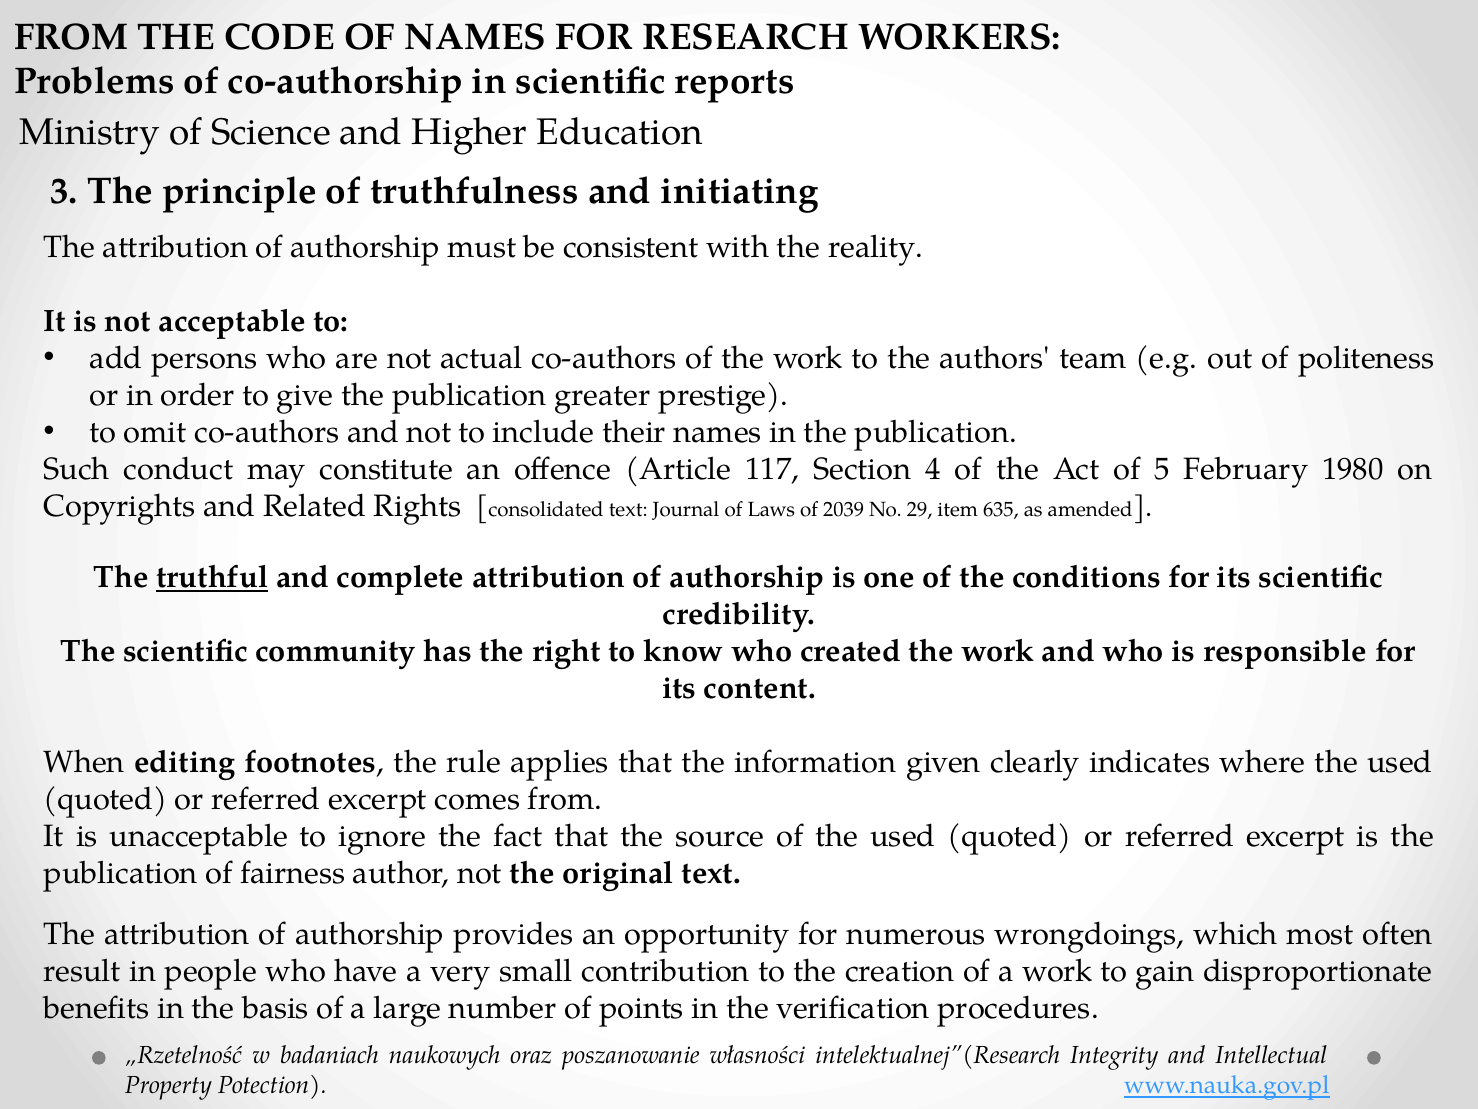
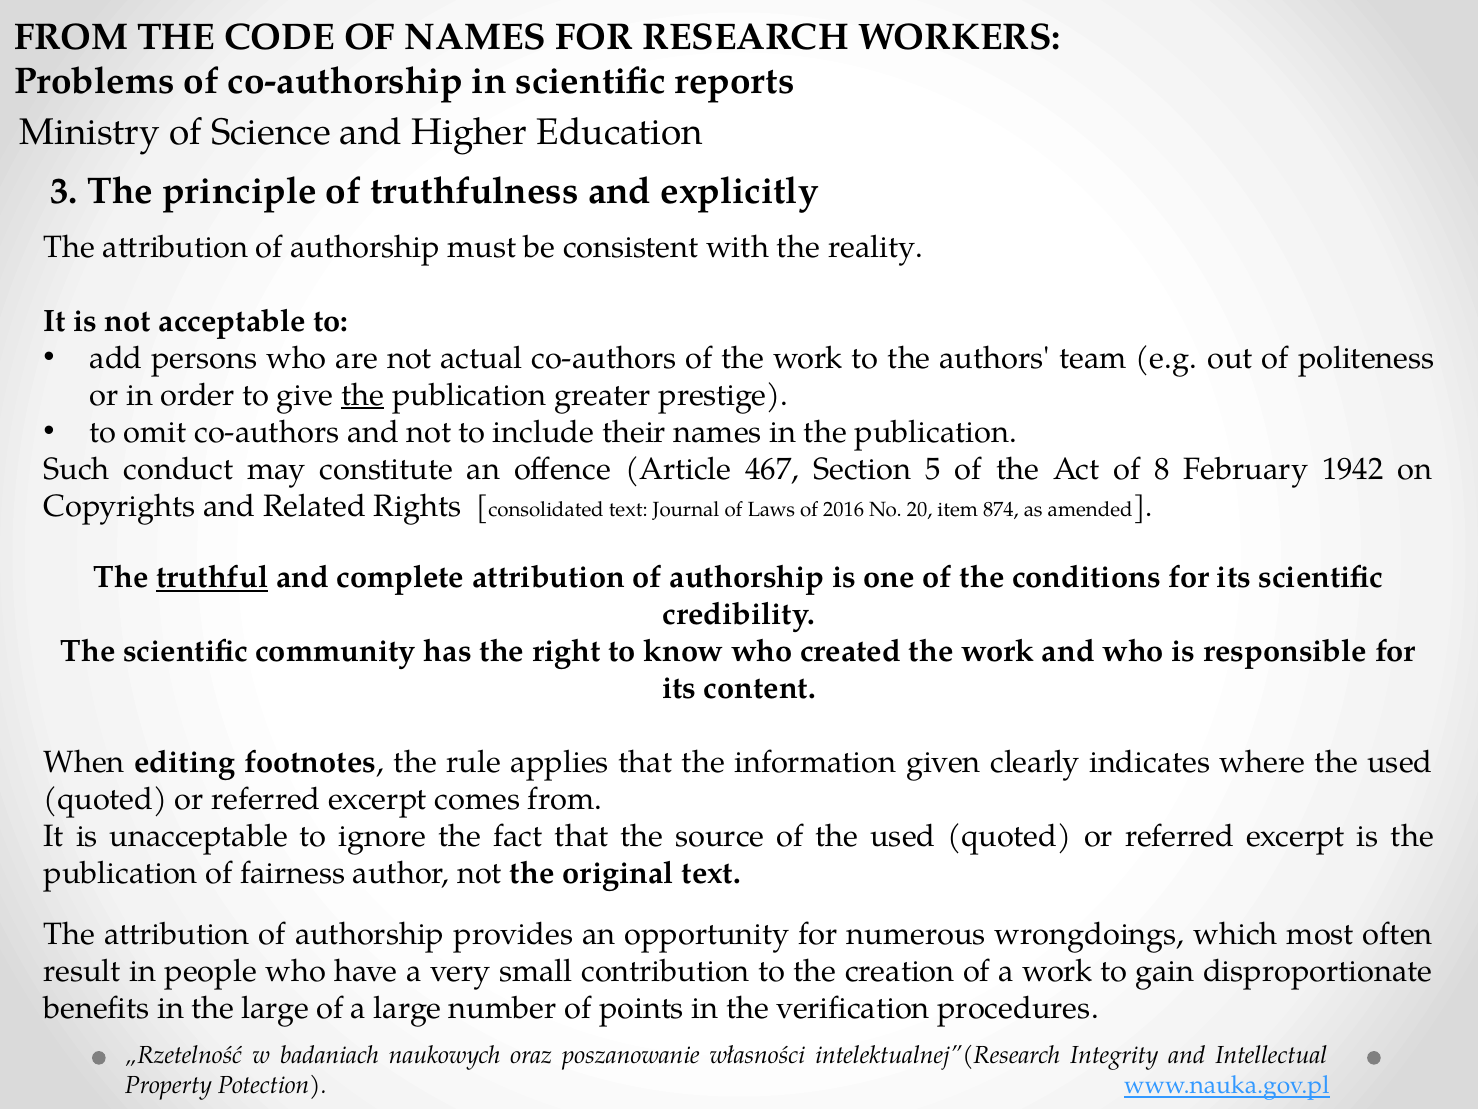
initiating: initiating -> explicitly (740, 191)
the underline: none -> present (363, 395)
117: 117 -> 467 (772, 469)
4: 4 -> 5 (933, 469)
5: 5 -> 8 (1162, 469)
1980: 1980 -> 1942 (1353, 469)
2039: 2039 -> 2016 (844, 509)
29: 29 -> 20 (920, 509)
635: 635 -> 874 (1001, 509)
the basis: basis -> large (276, 1008)
